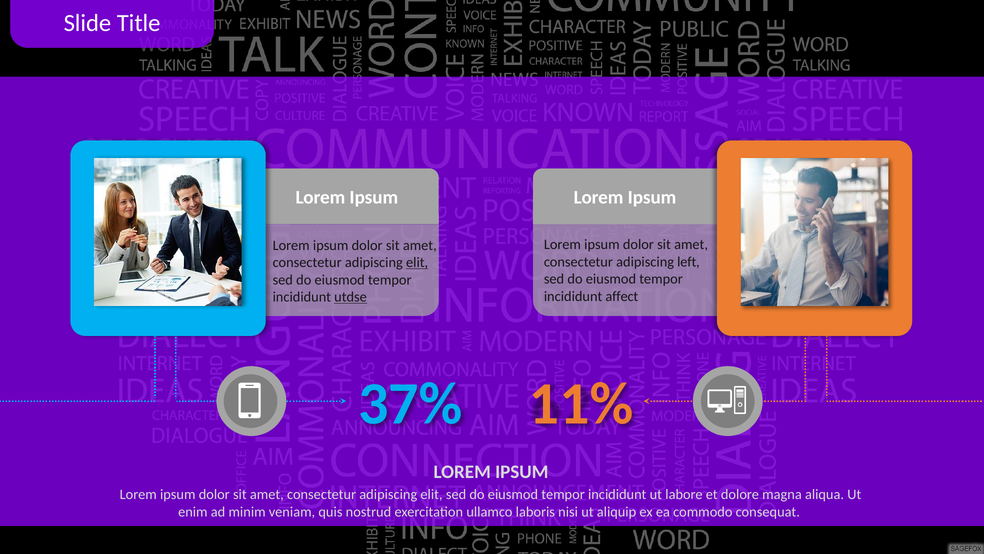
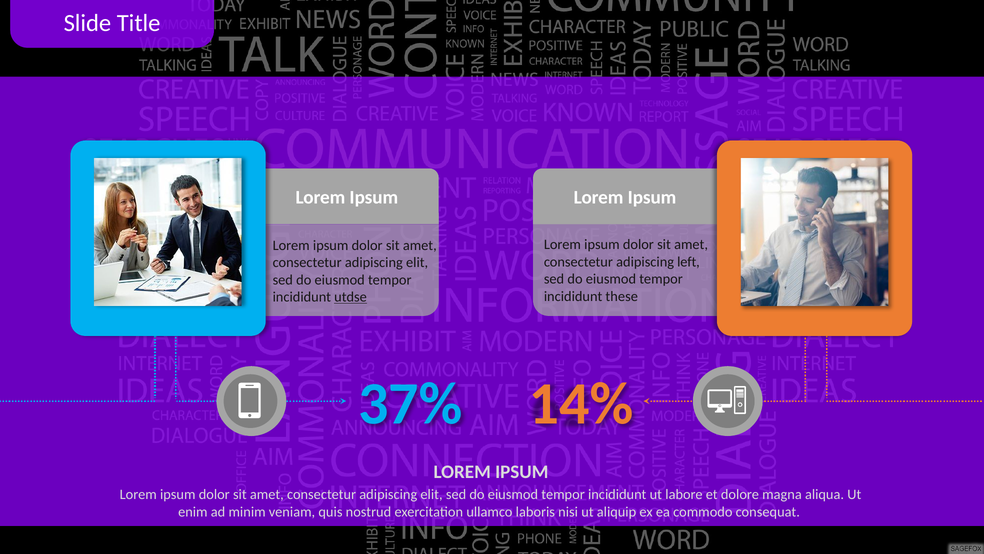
elit underline: present -> none (417, 262)
affect: affect -> these (622, 296)
11%: 11% -> 14% (581, 404)
